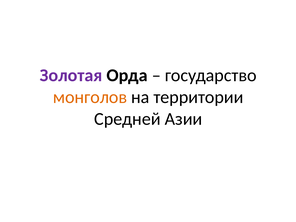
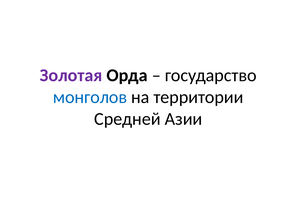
монголов colour: orange -> blue (90, 97)
